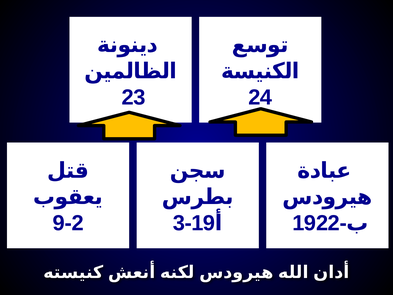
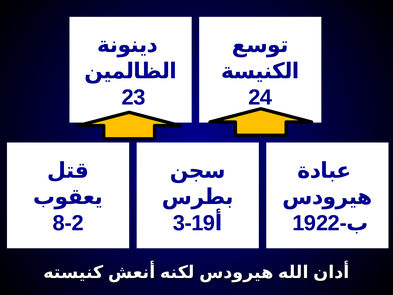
9-2: 9-2 -> 8-2 (68, 223)
